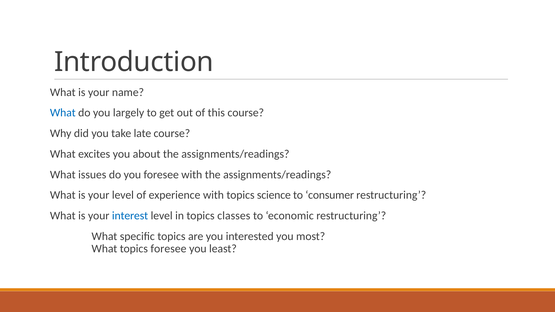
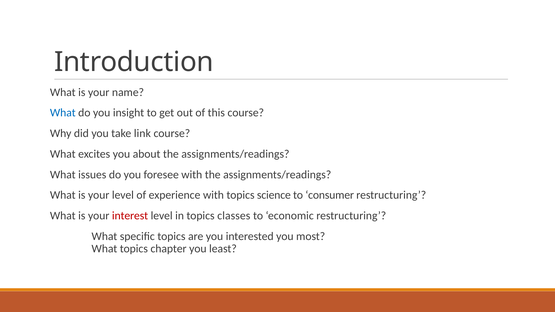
largely: largely -> insight (129, 113)
late: late -> link (142, 133)
interest colour: blue -> red (130, 216)
topics foresee: foresee -> chapter (169, 249)
